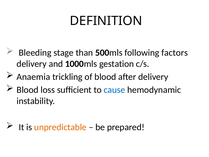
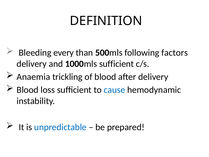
stage: stage -> every (64, 53)
1000mls gestation: gestation -> sufficient (117, 64)
unpredictable colour: orange -> blue (60, 127)
